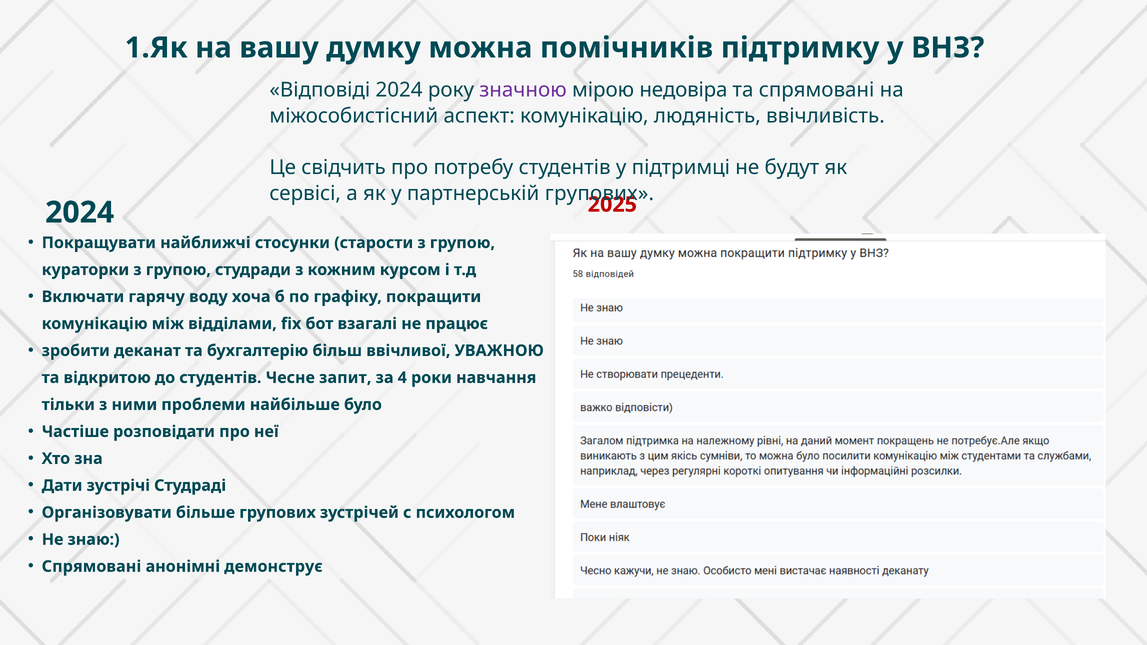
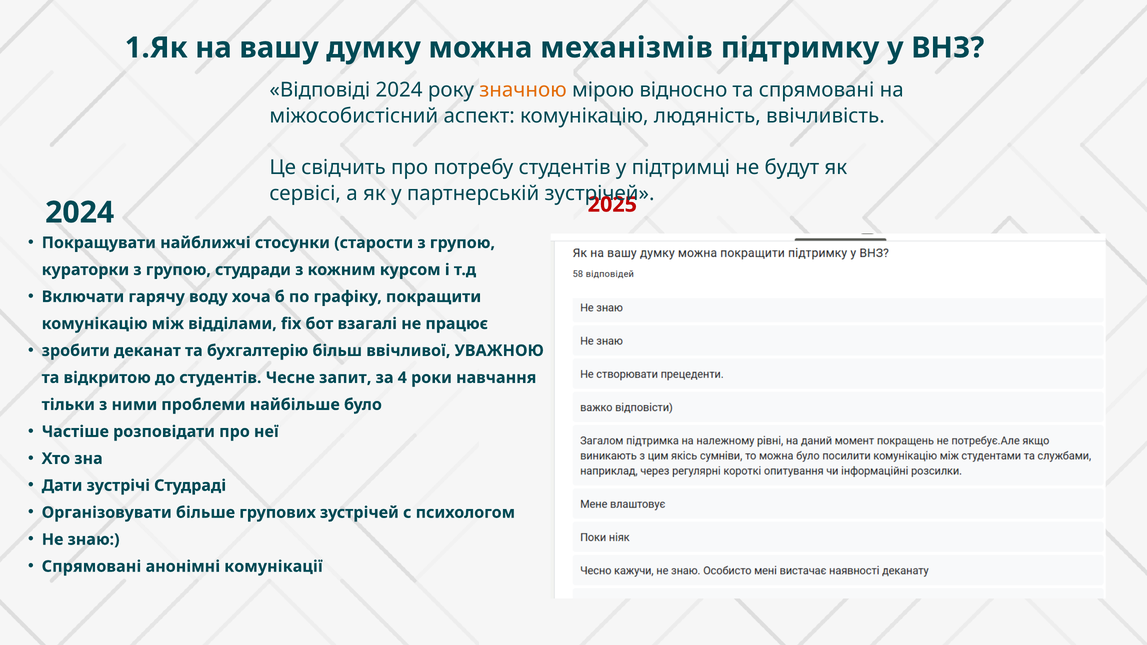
помічників: помічників -> механізмів (626, 48)
значною colour: purple -> orange (523, 90)
недовіра: недовіра -> відносно (683, 90)
партнерській групових: групових -> зустрічей (600, 194)
демонструє: демонструє -> комунікації (273, 567)
